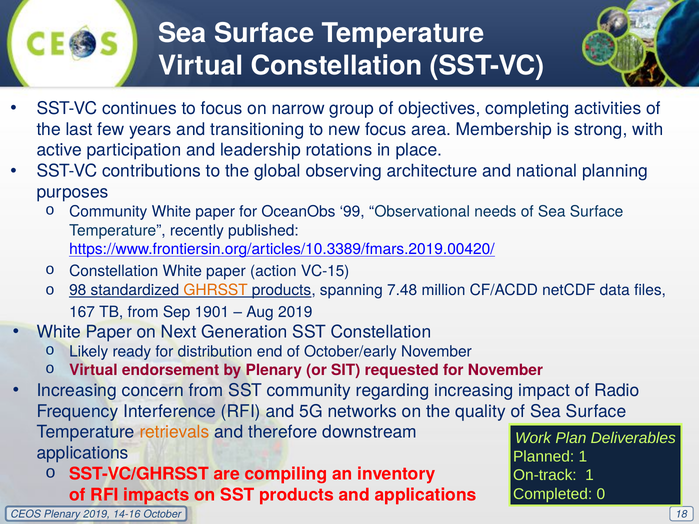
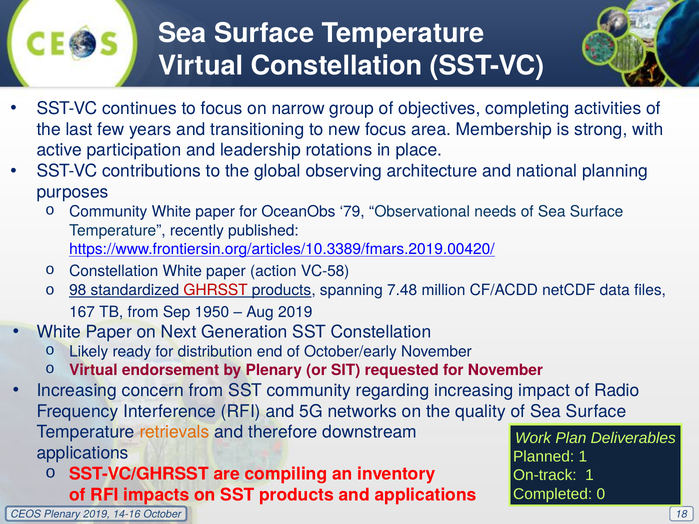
99: 99 -> 79 (352, 212)
VC-15: VC-15 -> VC-58 (325, 271)
GHRSST colour: orange -> red (216, 290)
1901: 1901 -> 1950 (212, 312)
